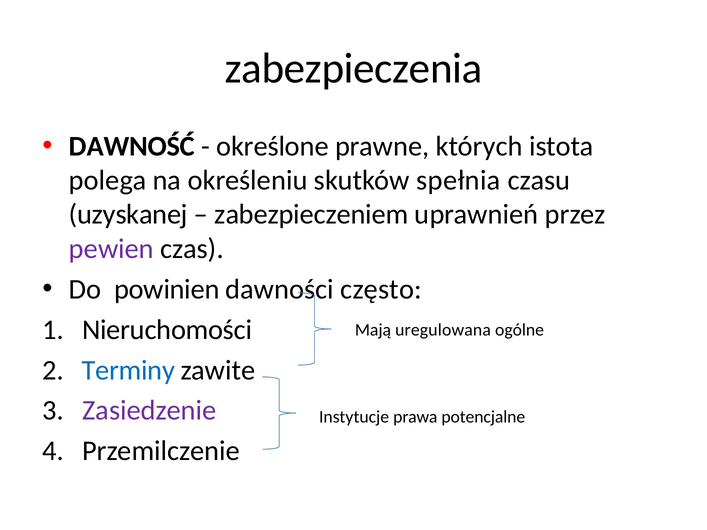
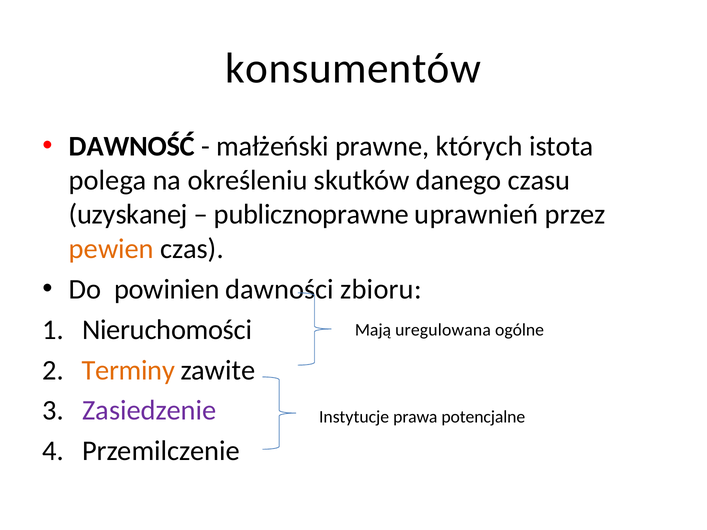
zabezpieczenia: zabezpieczenia -> konsumentów (353, 68)
określone: określone -> małżeński (273, 146)
spełnia: spełnia -> danego (459, 181)
zabezpieczeniem: zabezpieczeniem -> publicznoprawne (311, 215)
pewien colour: purple -> orange (111, 249)
często: często -> zbioru (381, 289)
Terminy colour: blue -> orange (128, 370)
